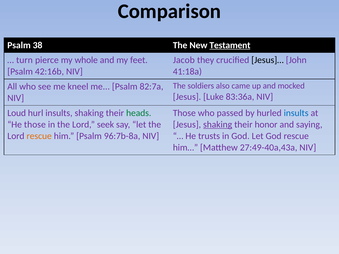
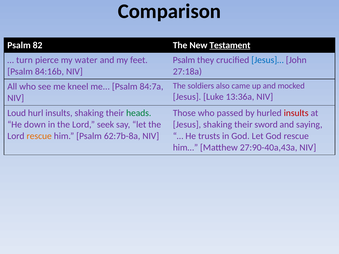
38: 38 -> 82 (38, 45)
whole: whole -> water (86, 60)
Jacob: Jacob -> Psalm (184, 60)
Jesus]… colour: black -> blue (268, 60)
42:16b: 42:16b -> 84:16b (49, 72)
41:18a: 41:18a -> 27:18a (187, 72)
82:7a: 82:7a -> 84:7a (151, 87)
83:36a: 83:36a -> 13:36a (240, 97)
insults colour: blue -> red (296, 113)
He those: those -> down (35, 125)
shaking underline: present -> none (218, 125)
honor: honor -> sword (266, 125)
96:7b-8a: 96:7b-8a -> 62:7b-8a (122, 136)
27:49-40a,43a: 27:49-40a,43a -> 27:90-40a,43a (269, 148)
